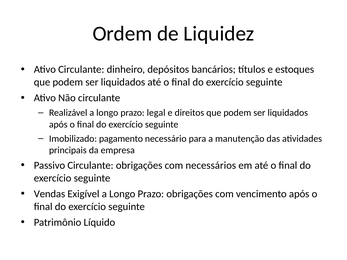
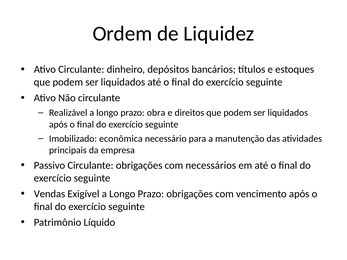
legal: legal -> obra (156, 113)
pagamento: pagamento -> econômica (121, 139)
